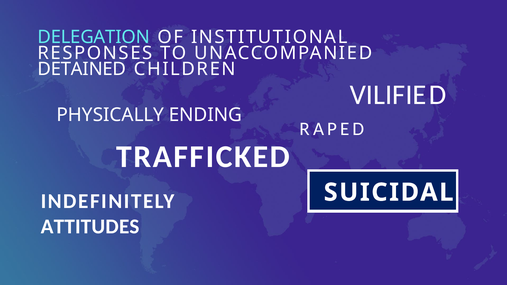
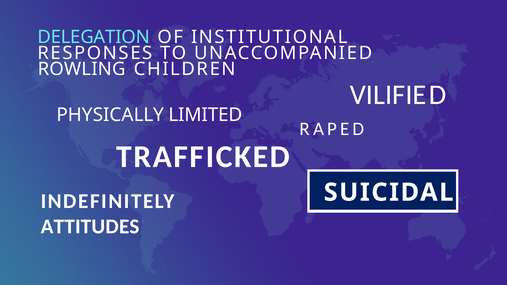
DETAINED: DETAINED -> ROWLING (82, 69)
ENDING: ENDING -> LIMITED (205, 115)
